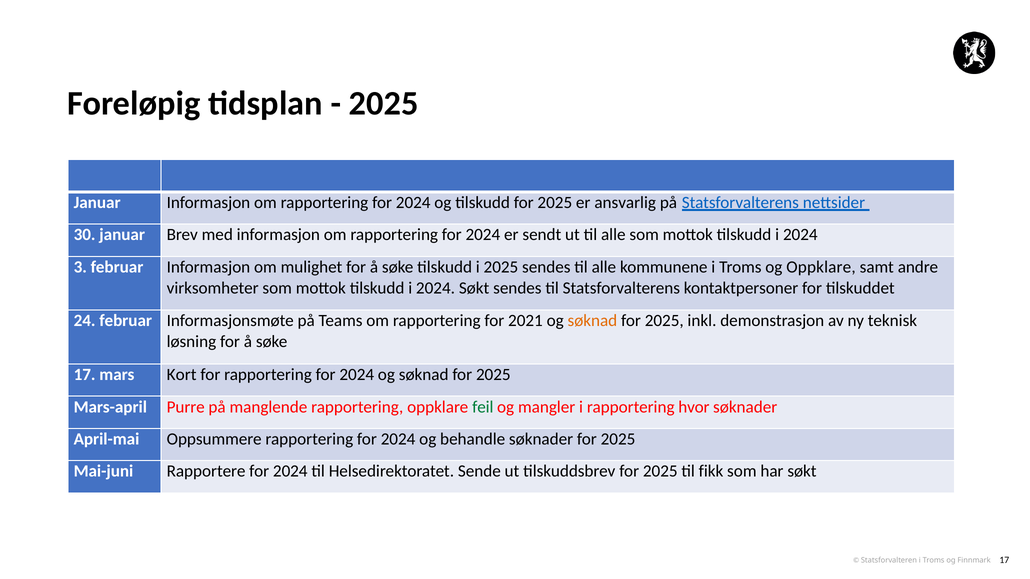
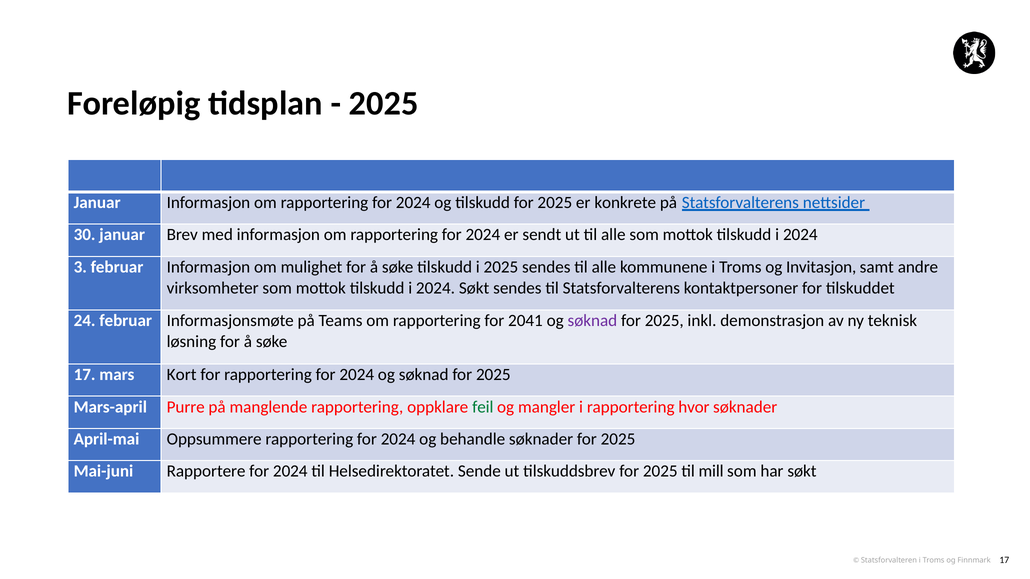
ansvarlig: ansvarlig -> konkrete (625, 203)
og Oppklare: Oppklare -> Invitasjon (821, 267)
2021: 2021 -> 2041 (525, 321)
søknad colour: orange -> purple (592, 321)
fikk: fikk -> mill (711, 472)
